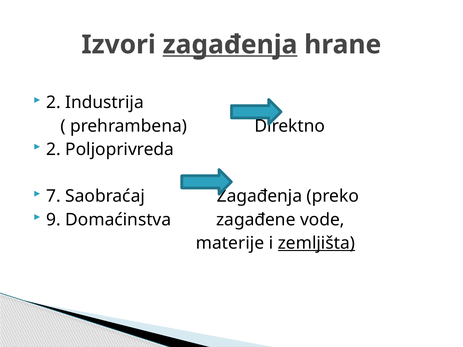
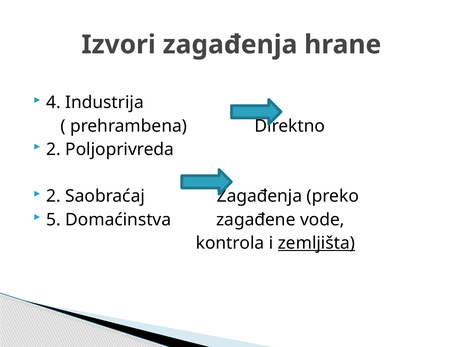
zagađenja underline: present -> none (230, 45)
2: 2 -> 4 (54, 103)
7: 7 -> 2 (54, 196)
9: 9 -> 5 (54, 220)
materije: materije -> kontrola (230, 243)
